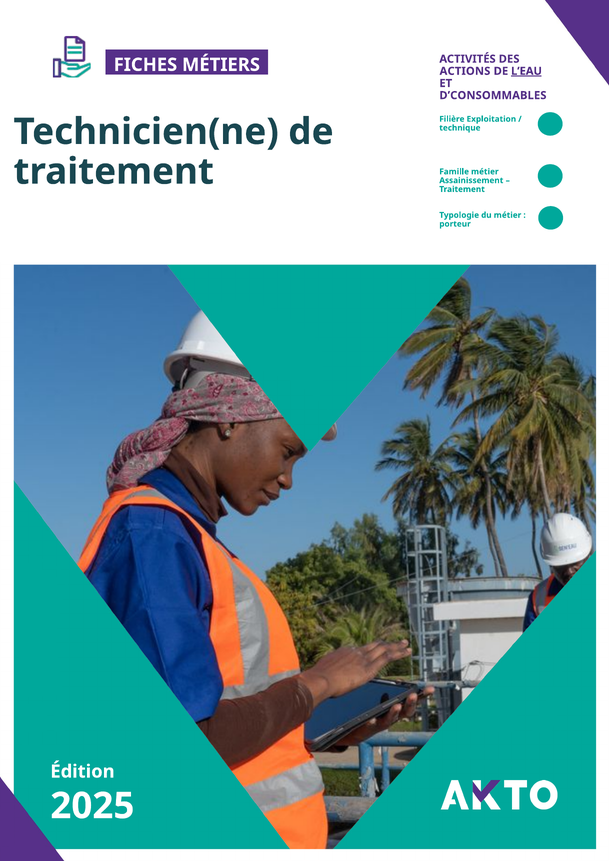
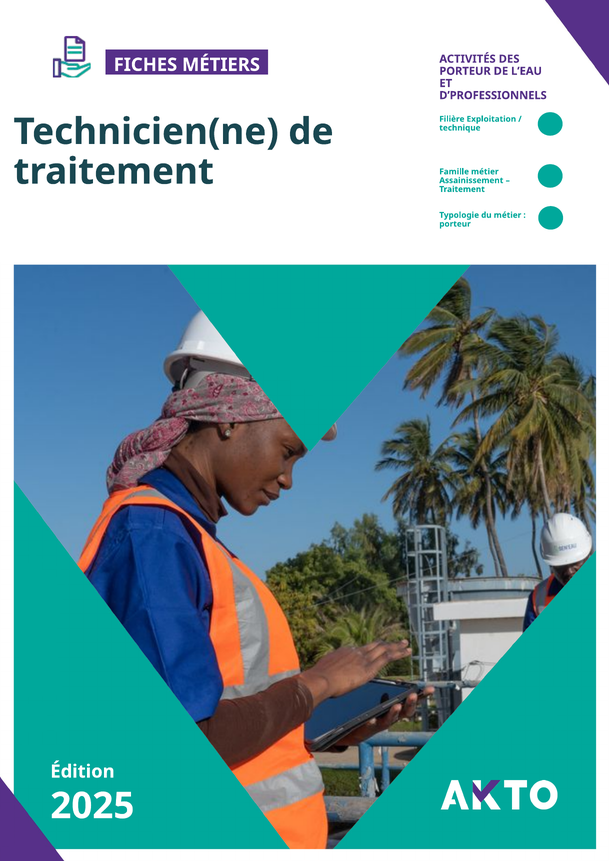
ACTIONS: ACTIONS -> PORTEUR (465, 71)
L’EAU underline: present -> none (527, 71)
D’CONSOMMABLES: D’CONSOMMABLES -> D’PROFESSIONNELS (493, 95)
